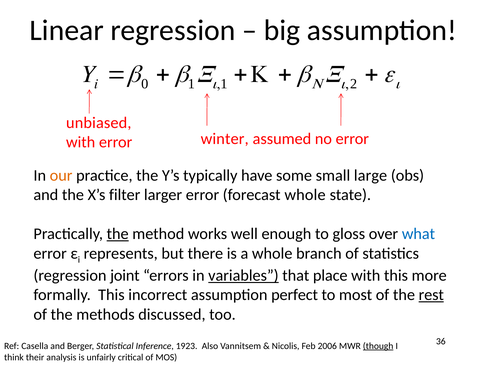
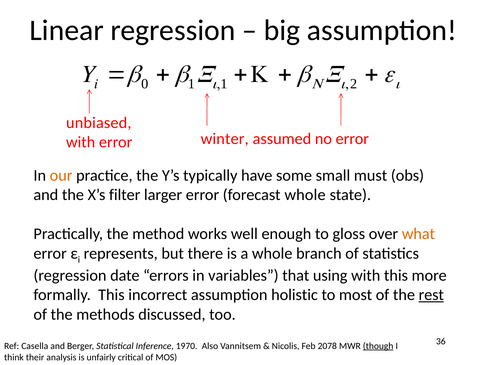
large: large -> must (371, 176)
the underline: present -> none (118, 234)
what colour: blue -> orange (418, 234)
joint: joint -> date (125, 276)
variables underline: present -> none (243, 276)
place: place -> using (330, 276)
perfect: perfect -> holistic (295, 295)
1923: 1923 -> 1970 (187, 346)
2006: 2006 -> 2078 (327, 346)
